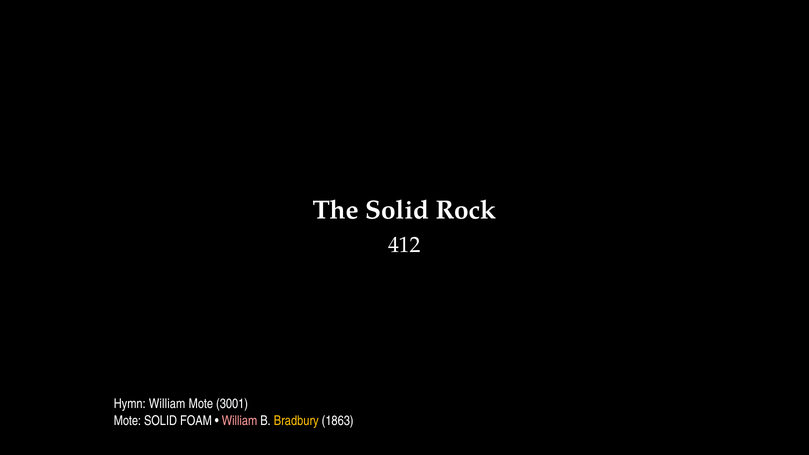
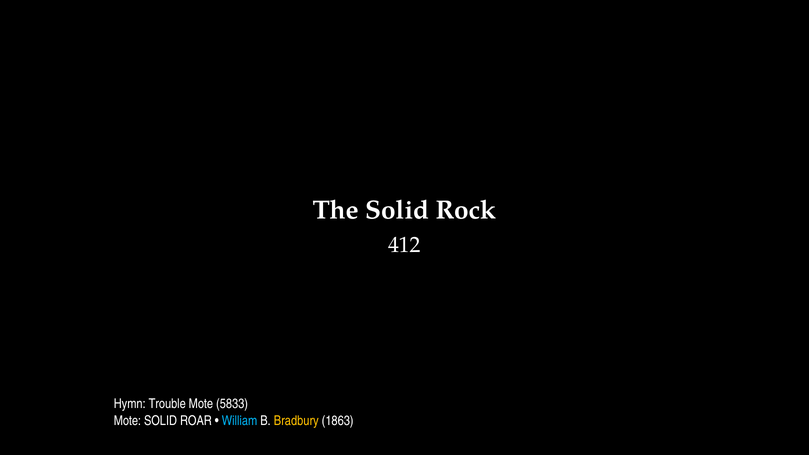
Hymn William: William -> Trouble (167, 404)
3001: 3001 -> 5833 (232, 404)
FOAM: FOAM -> ROAR (196, 421)
William colour: pink -> light blue (240, 421)
